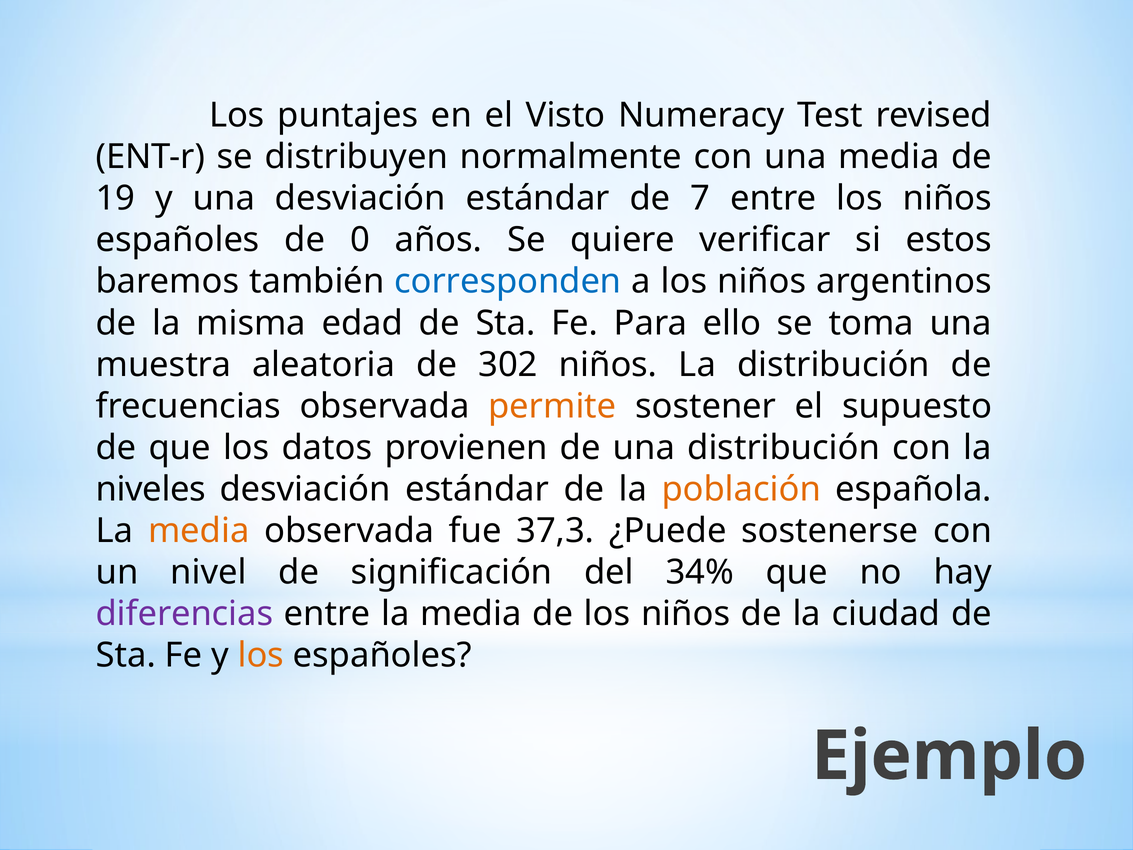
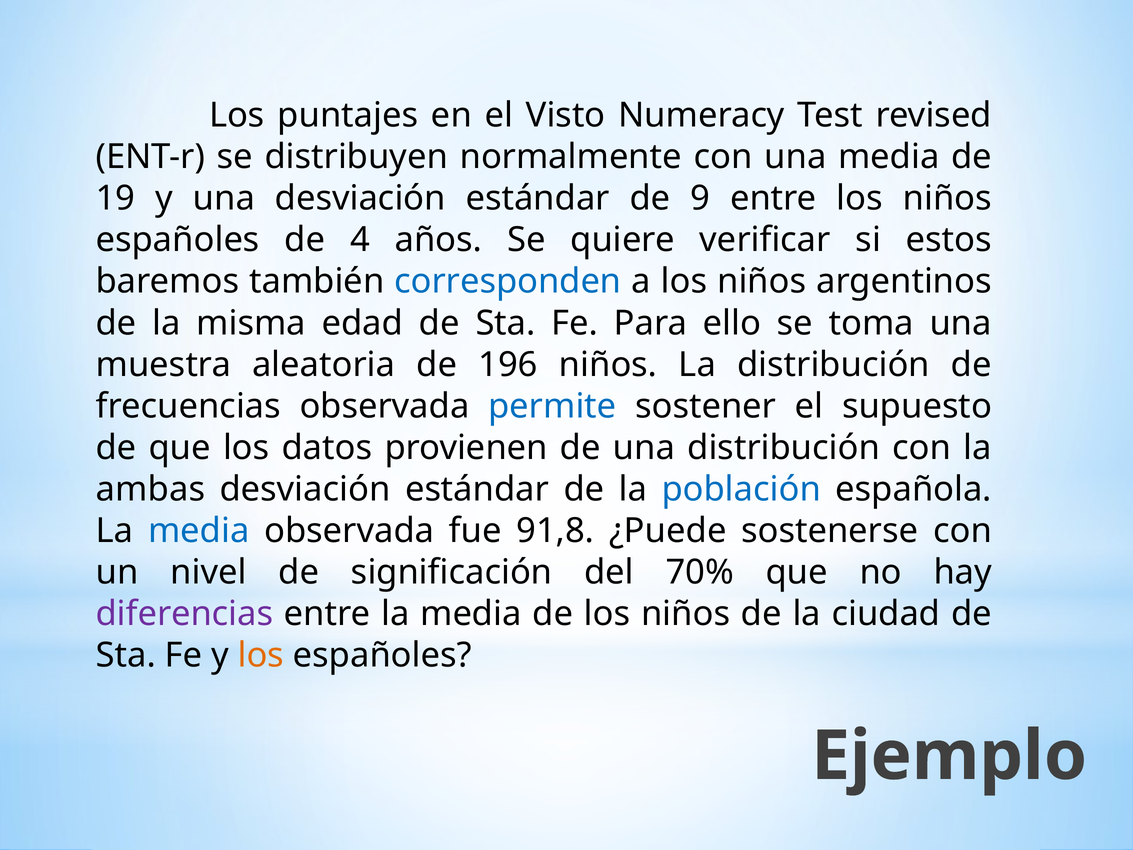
7: 7 -> 9 (700, 198)
0: 0 -> 4 (360, 240)
302: 302 -> 196 (508, 365)
permite colour: orange -> blue (552, 406)
niveles: niveles -> ambas (150, 489)
población colour: orange -> blue (741, 489)
media colour: orange -> blue (199, 531)
37,3: 37,3 -> 91,8 (555, 531)
34%: 34% -> 70% (700, 572)
